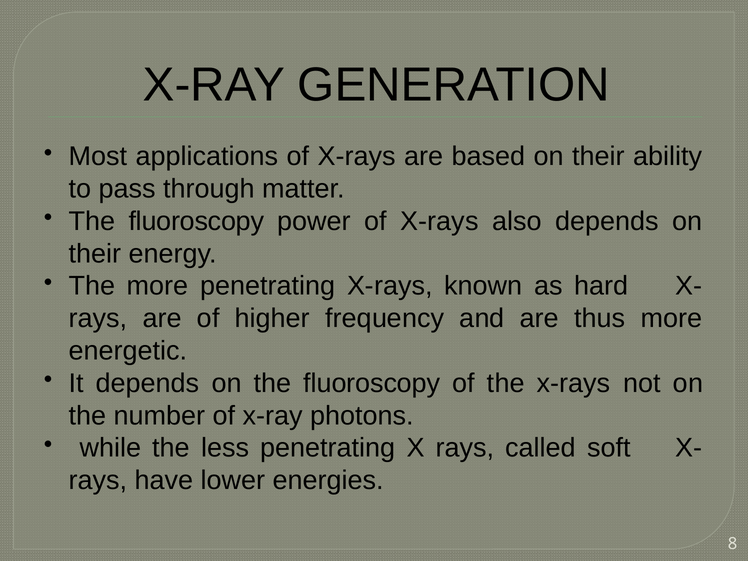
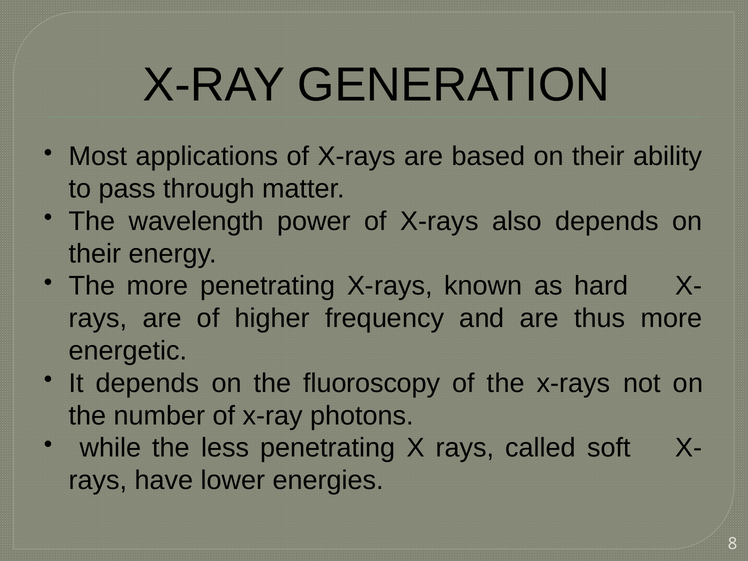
fluoroscopy: fluoroscopy -> wavelength (196, 221)
